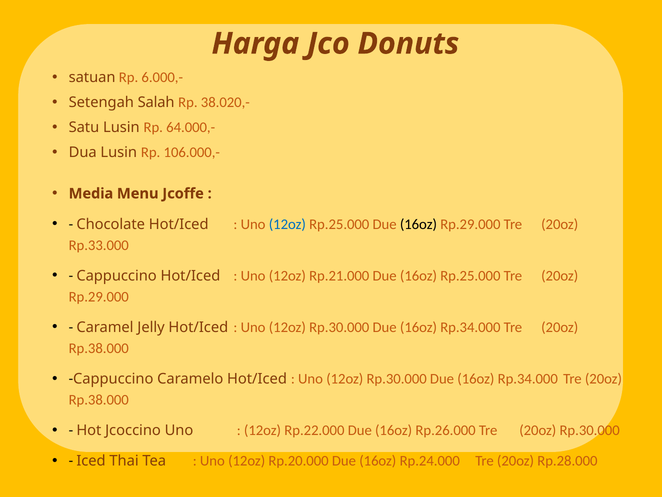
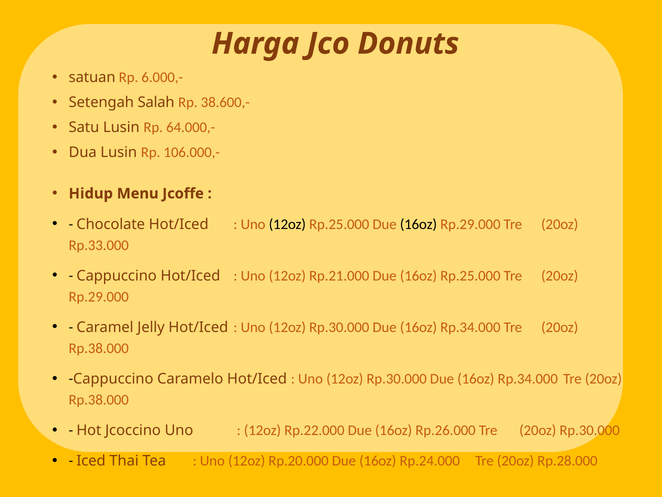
38.020,-: 38.020,- -> 38.600,- (225, 102)
Media: Media -> Hidup (91, 193)
12oz colour: blue -> black (287, 224)
